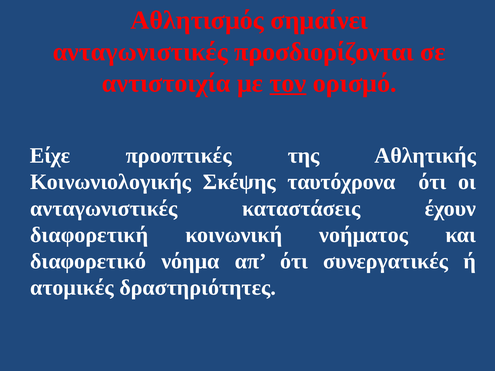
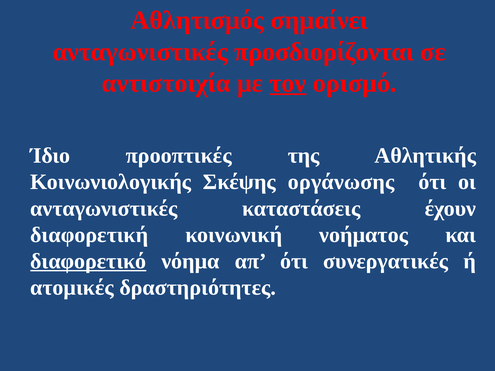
Είχε: Είχε -> Ίδιο (50, 156)
ταυτόχρονα: ταυτόχρονα -> οργάνωσης (341, 182)
διαφορετικό underline: none -> present (88, 261)
